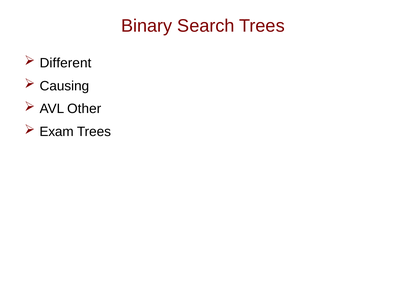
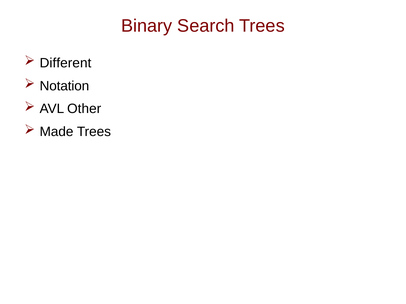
Causing: Causing -> Notation (64, 86)
Exam: Exam -> Made (57, 132)
